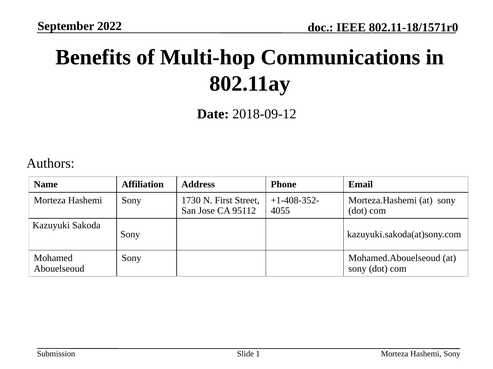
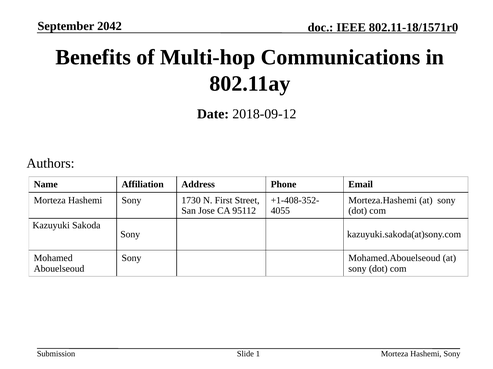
2022: 2022 -> 2042 (109, 26)
